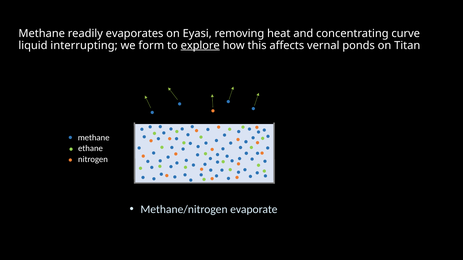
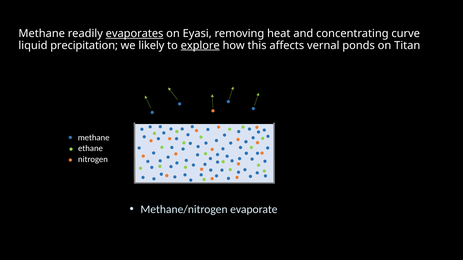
evaporates underline: none -> present (135, 33)
interrupting: interrupting -> precipitation (84, 45)
form: form -> likely (151, 45)
